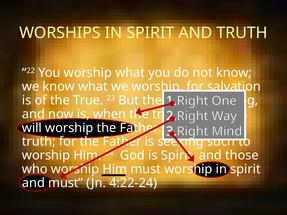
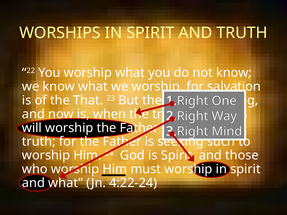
of the True: True -> That (88, 100)
and must: must -> what (65, 183)
